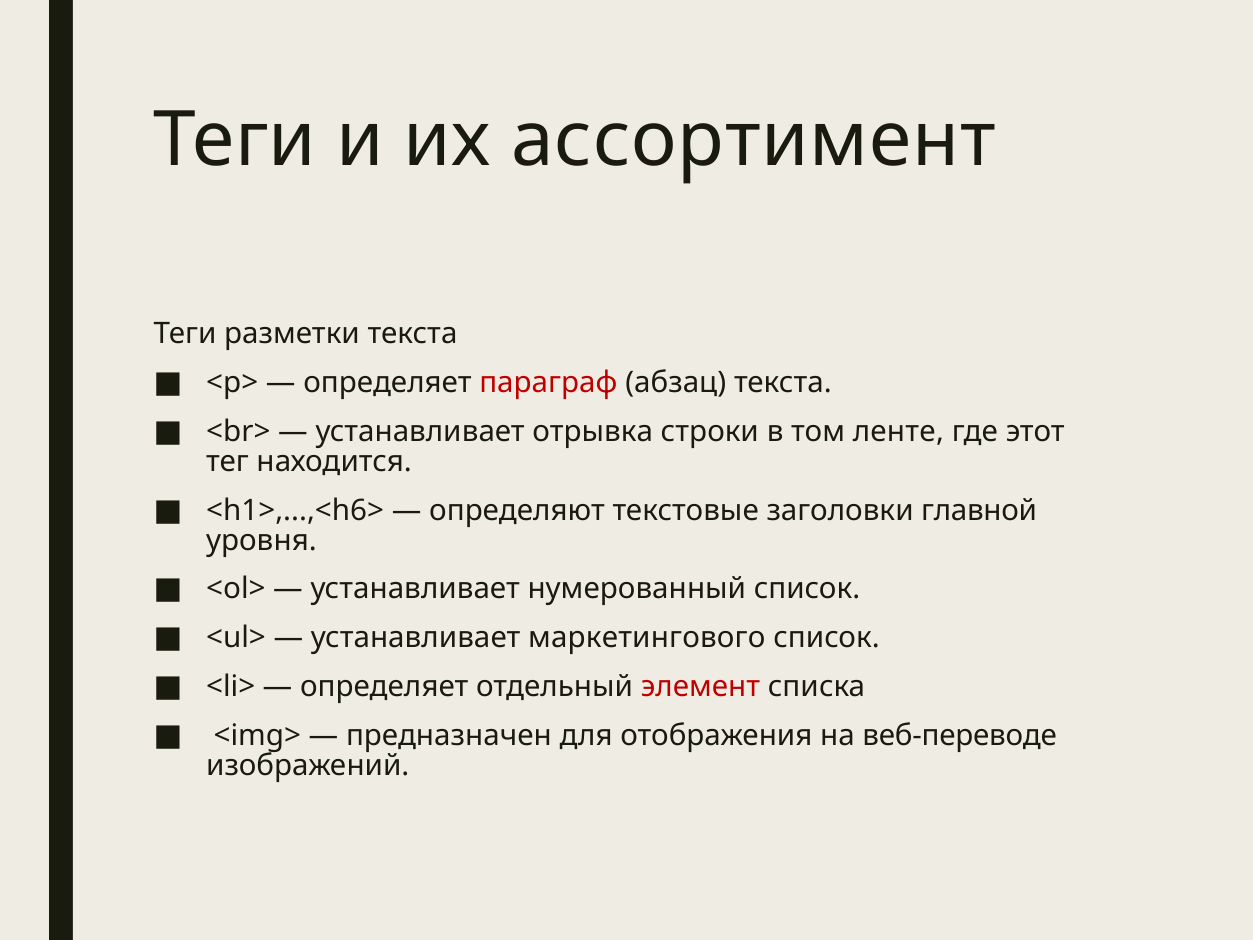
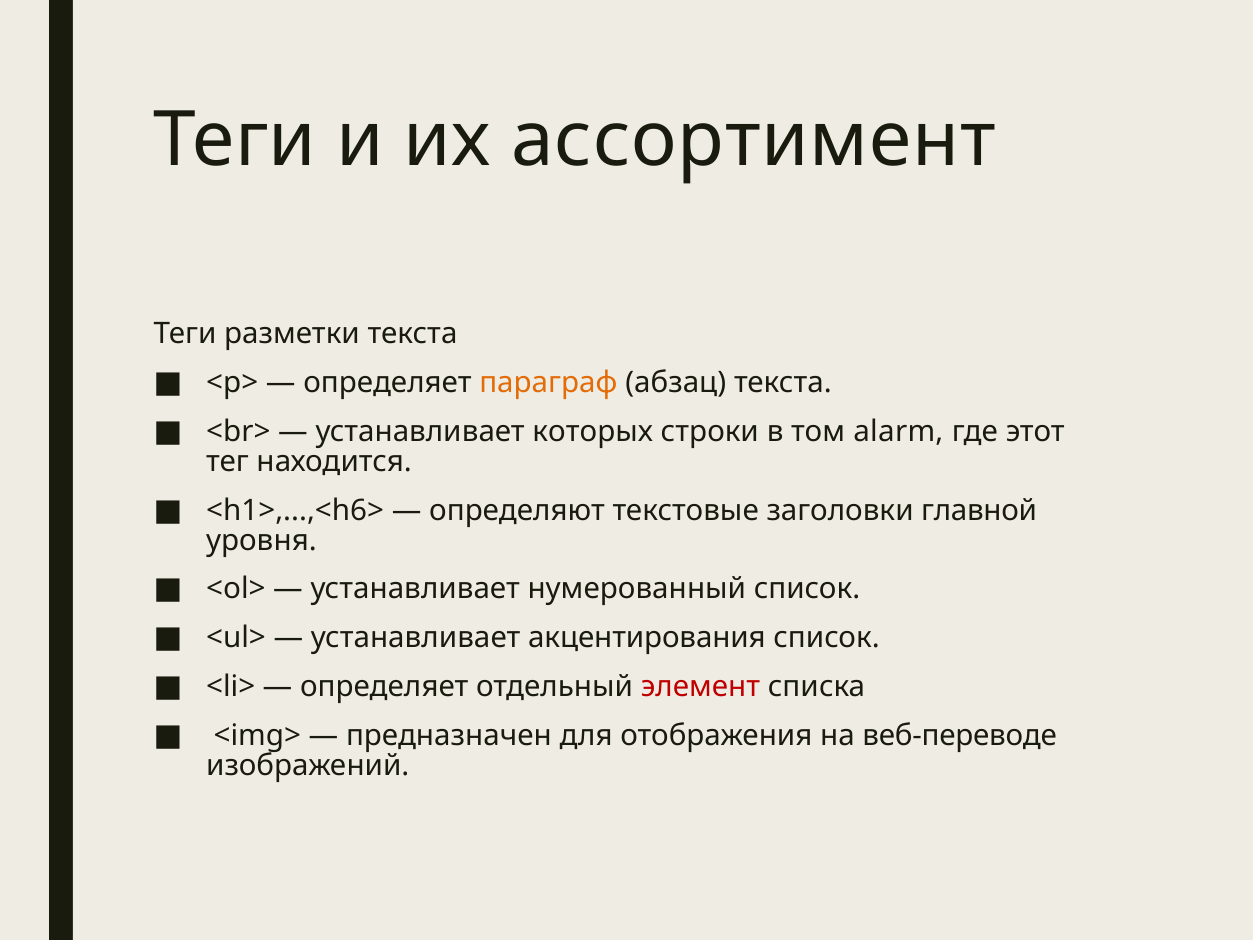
параграф colour: red -> orange (548, 383)
отрывка: отрывка -> которых (593, 431)
ленте: ленте -> alarm (898, 431)
маркетингового: маркетингового -> акцентирования (647, 638)
